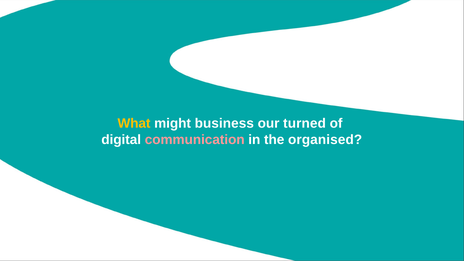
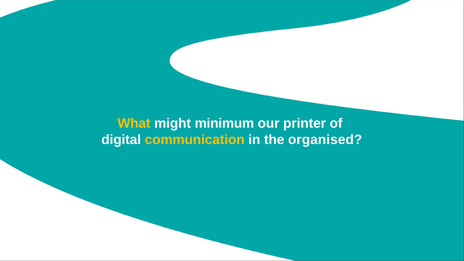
business: business -> minimum (224, 123)
turned: turned -> printer (305, 123)
communication colour: pink -> yellow (195, 140)
